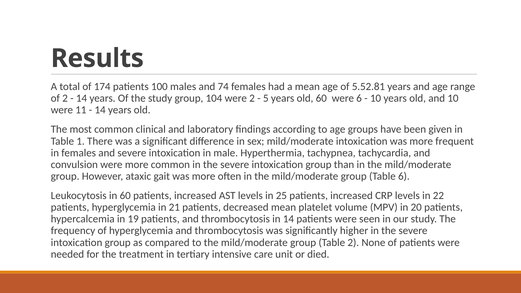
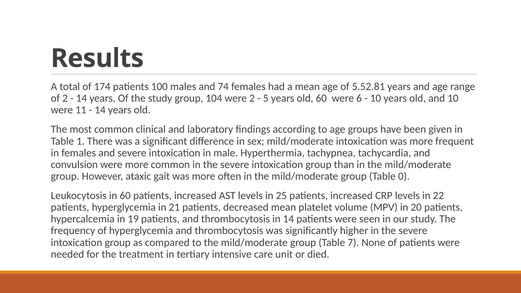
Table 6: 6 -> 0 (404, 176)
Table 2: 2 -> 7 (353, 242)
